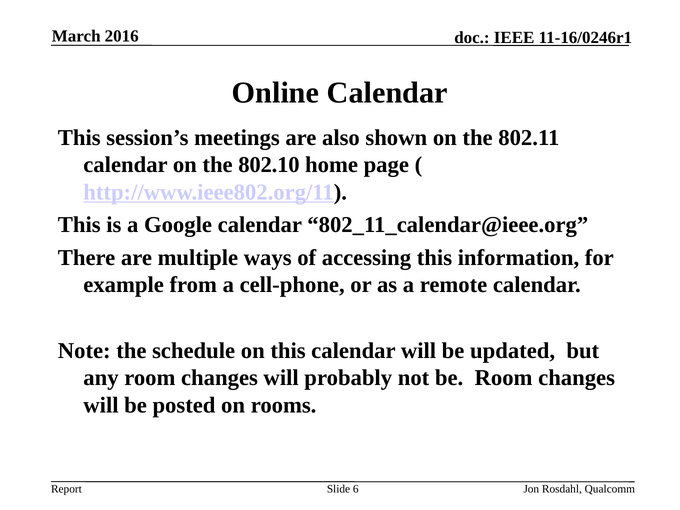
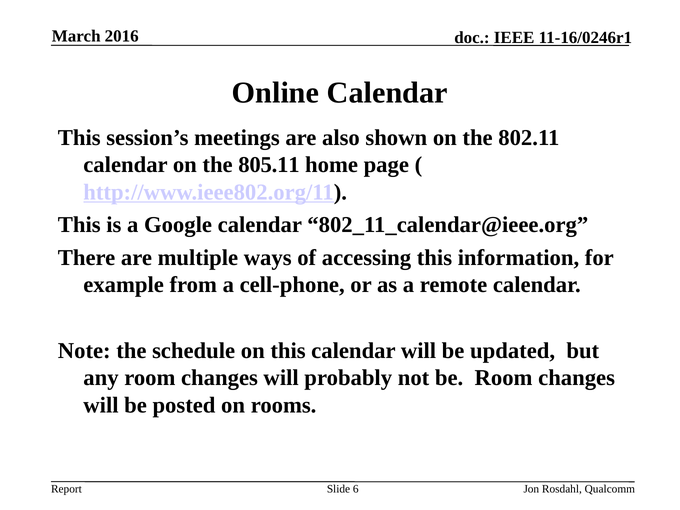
802.10: 802.10 -> 805.11 (269, 165)
